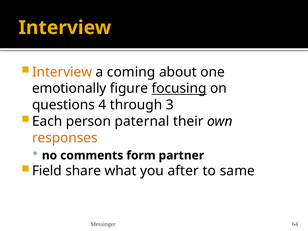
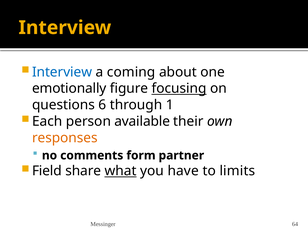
Interview colour: orange -> blue (62, 72)
4: 4 -> 6 (102, 105)
3: 3 -> 1 (170, 105)
paternal: paternal -> available (142, 121)
what underline: none -> present (121, 171)
after: after -> have (183, 171)
same: same -> limits (237, 171)
